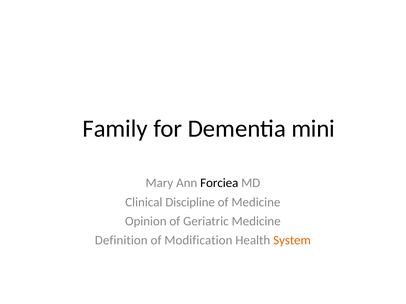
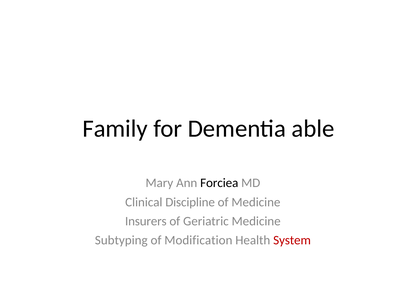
mini: mini -> able (313, 129)
Opinion: Opinion -> Insurers (146, 222)
Definition: Definition -> Subtyping (121, 241)
System colour: orange -> red (292, 241)
